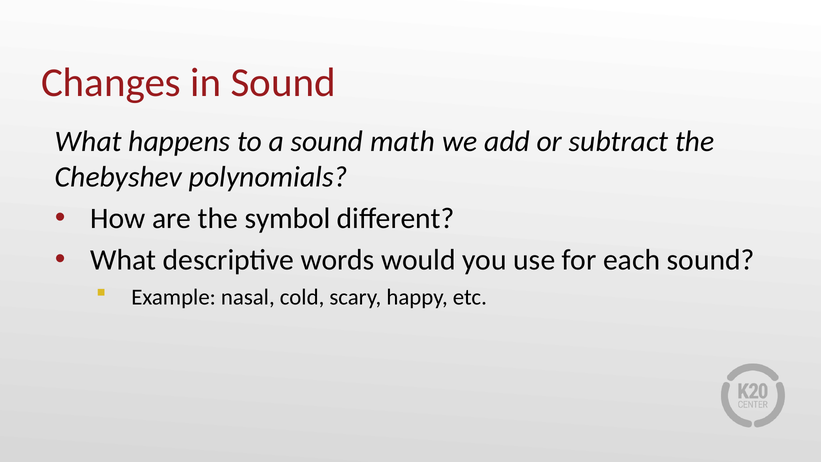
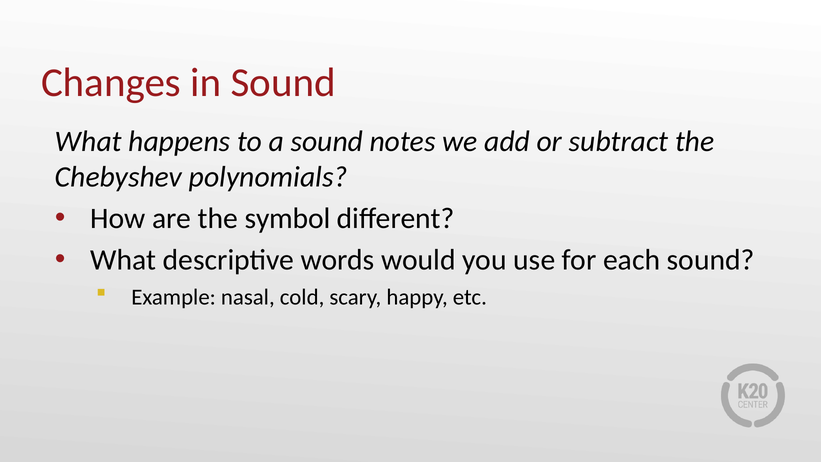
math: math -> notes (403, 142)
